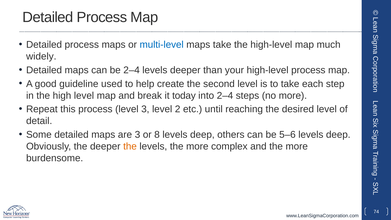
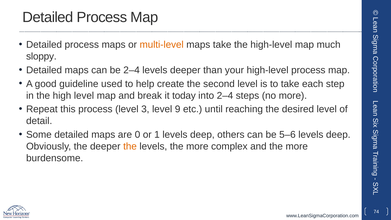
multi-level colour: blue -> orange (162, 45)
widely: widely -> sloppy (41, 56)
2: 2 -> 9 (178, 109)
are 3: 3 -> 0 (137, 135)
8: 8 -> 1 (157, 135)
